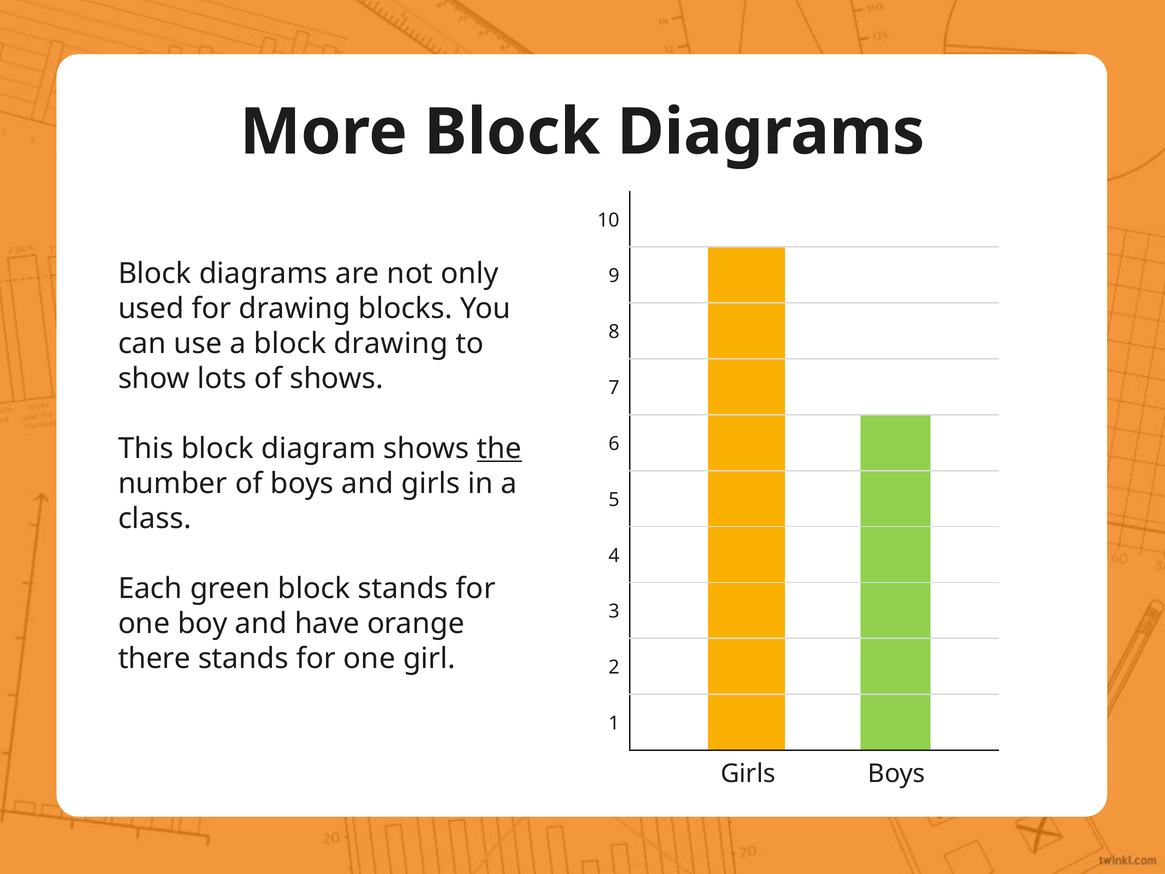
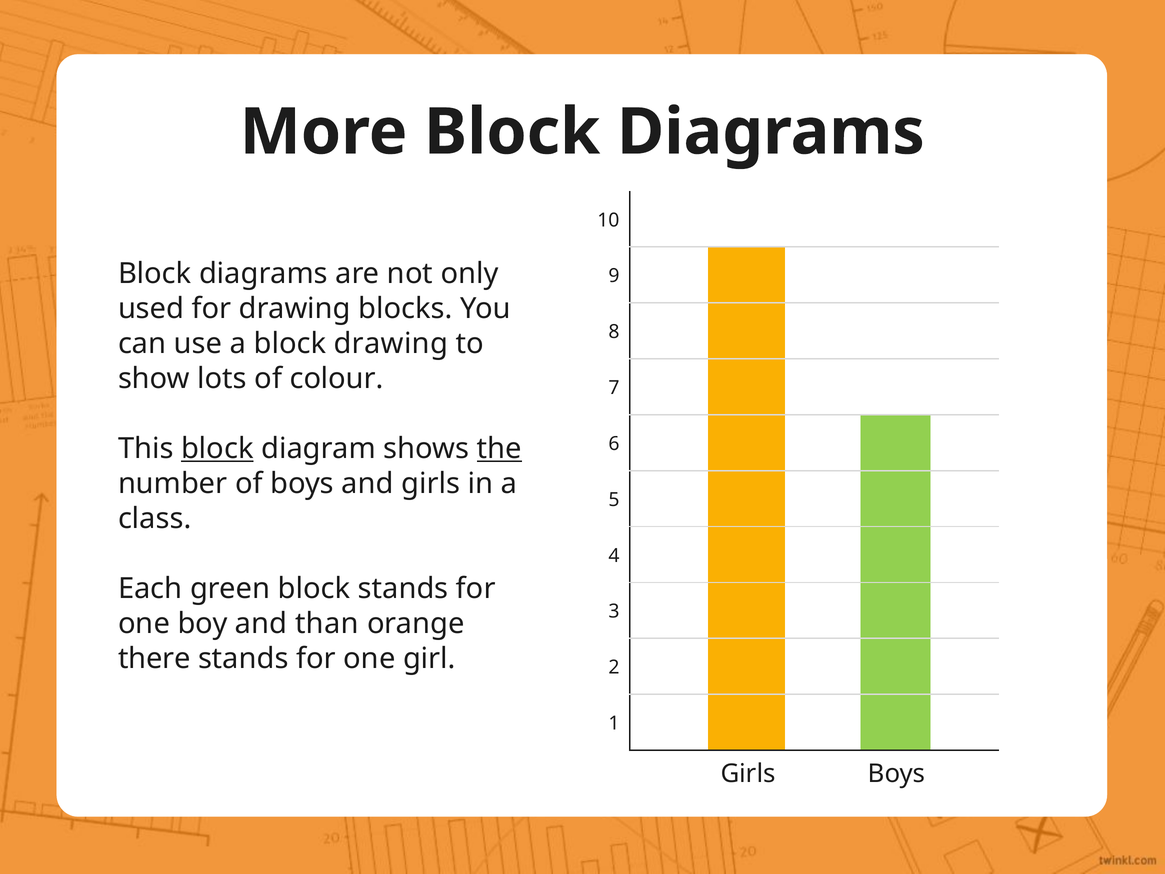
of shows: shows -> colour (337, 379)
block underline: none -> present (217, 449)
have: have -> than (327, 623)
